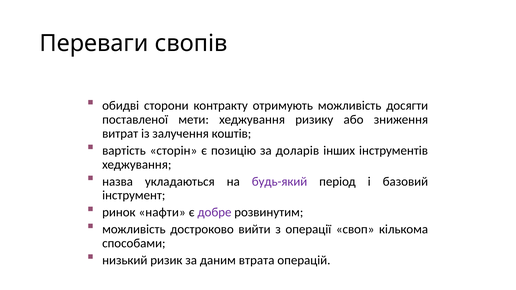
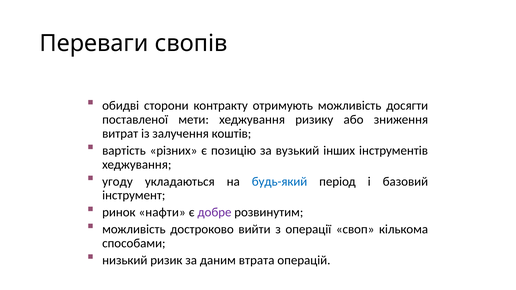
сторін: сторін -> різних (174, 151)
доларів: доларів -> вузький (297, 151)
назва: назва -> угоду (117, 182)
будь-який colour: purple -> blue (280, 182)
